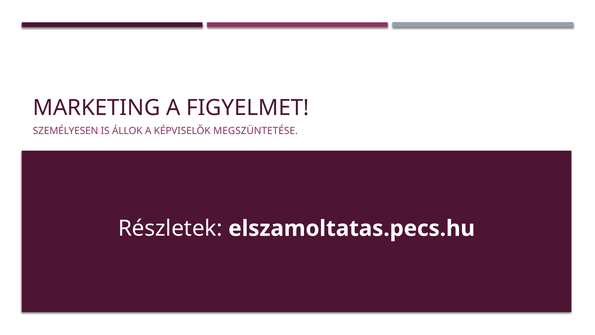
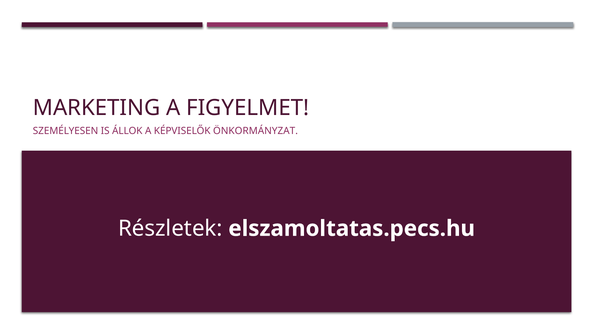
MEGSZÜNTETÉSE: MEGSZÜNTETÉSE -> ÖNKORMÁNYZAT (256, 131)
